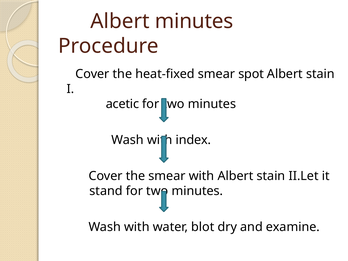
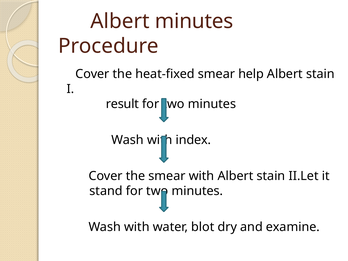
spot: spot -> help (251, 74)
acetic: acetic -> result (122, 104)
